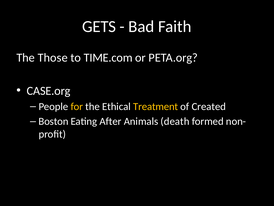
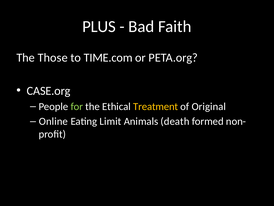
GETS: GETS -> PLUS (99, 27)
for colour: yellow -> light green (77, 106)
Created: Created -> Original (209, 106)
Boston: Boston -> Online (53, 121)
After: After -> Limit (110, 121)
